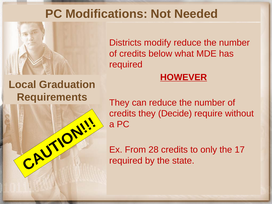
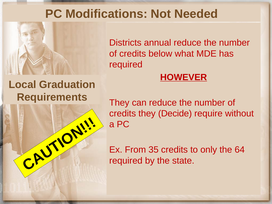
modify: modify -> annual (158, 43)
28: 28 -> 35 (154, 150)
17: 17 -> 64 (240, 150)
